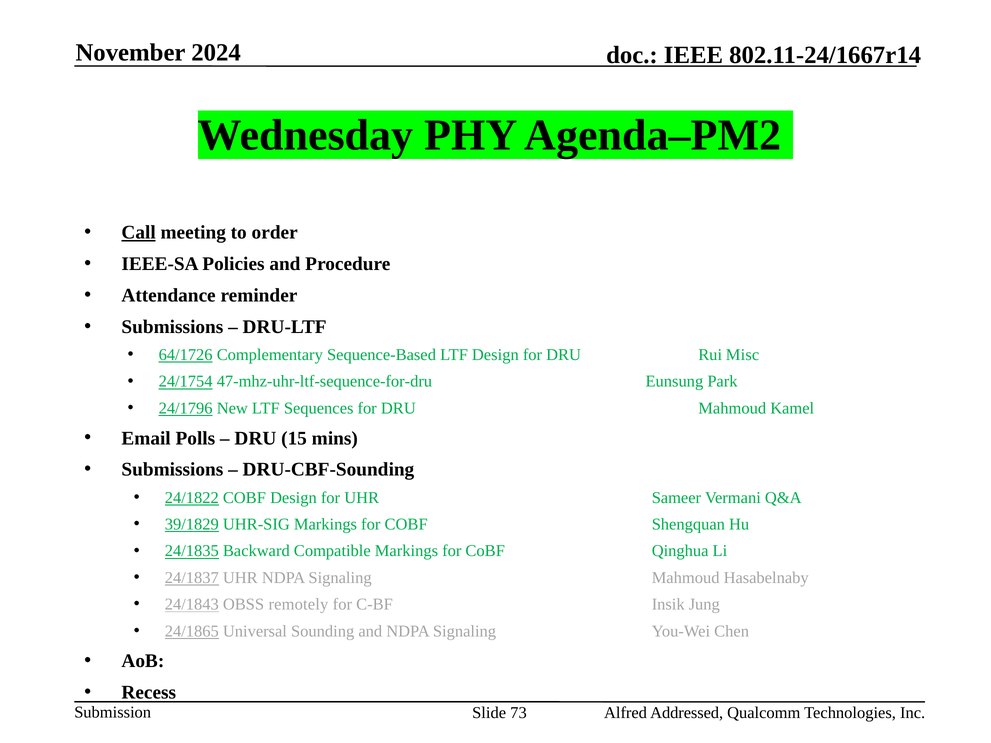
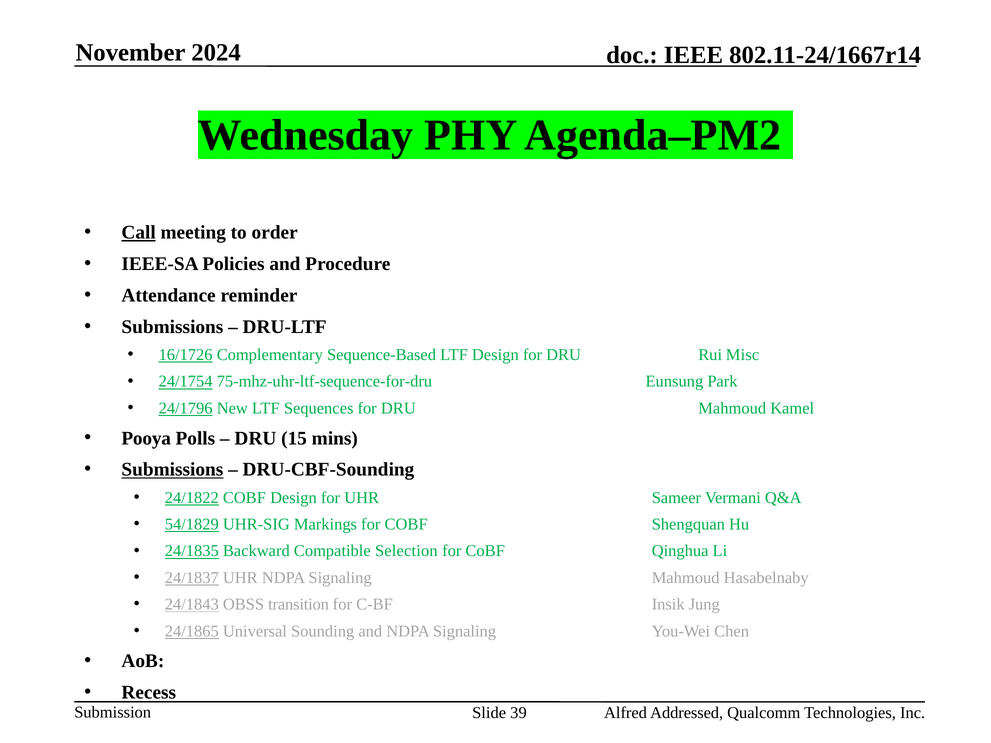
64/1726: 64/1726 -> 16/1726 (186, 355)
47-mhz-uhr-ltf-sequence-for-dru: 47-mhz-uhr-ltf-sequence-for-dru -> 75-mhz-uhr-ltf-sequence-for-dru (324, 382)
Email: Email -> Pooya (146, 438)
Submissions underline: none -> present (172, 470)
39/1829: 39/1829 -> 54/1829 (192, 525)
Compatible Markings: Markings -> Selection (406, 551)
remotely: remotely -> transition (299, 605)
73: 73 -> 39 (519, 713)
